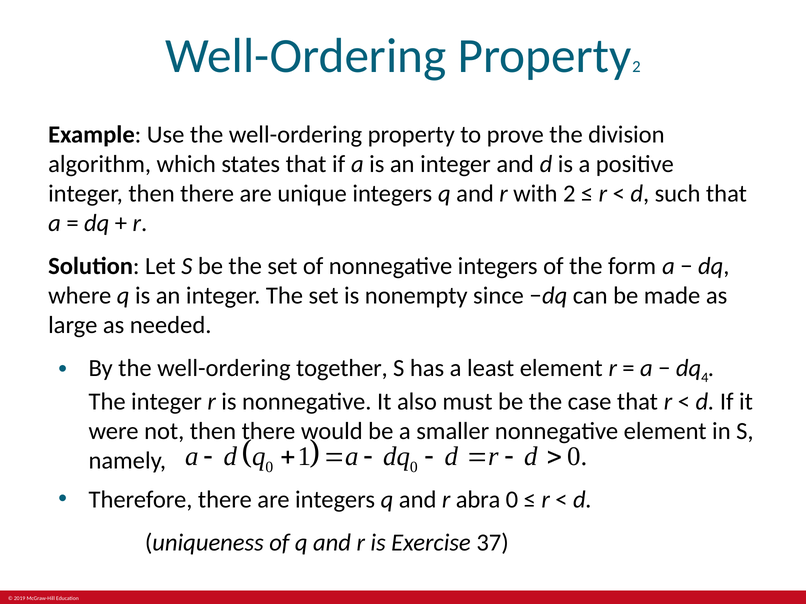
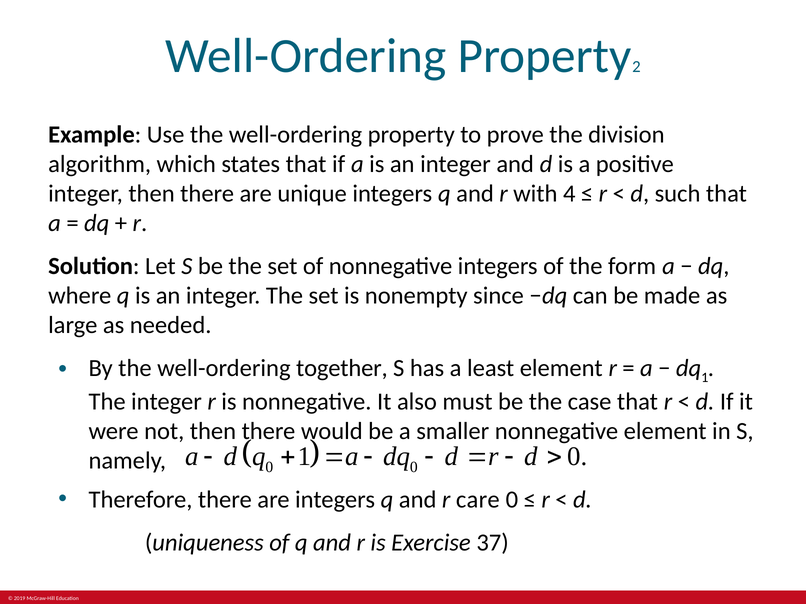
with 2: 2 -> 4 (569, 194)
dq 4: 4 -> 1 (705, 378)
abra: abra -> care (478, 500)
